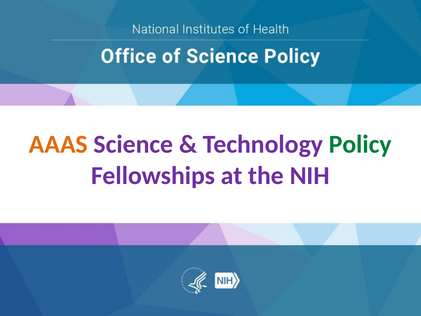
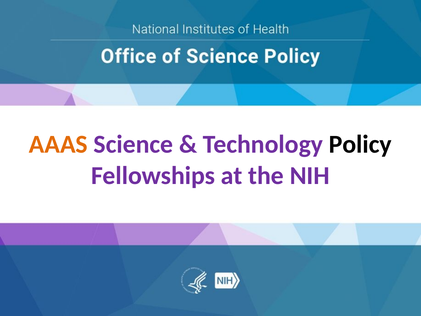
Policy colour: green -> black (360, 144)
